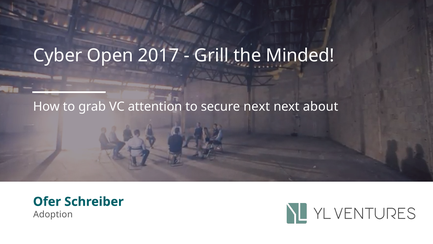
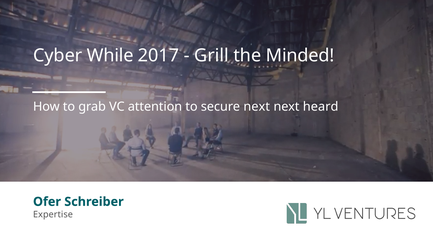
Open: Open -> While (110, 55)
about: about -> heard (321, 106)
Adoption: Adoption -> Expertise (53, 214)
